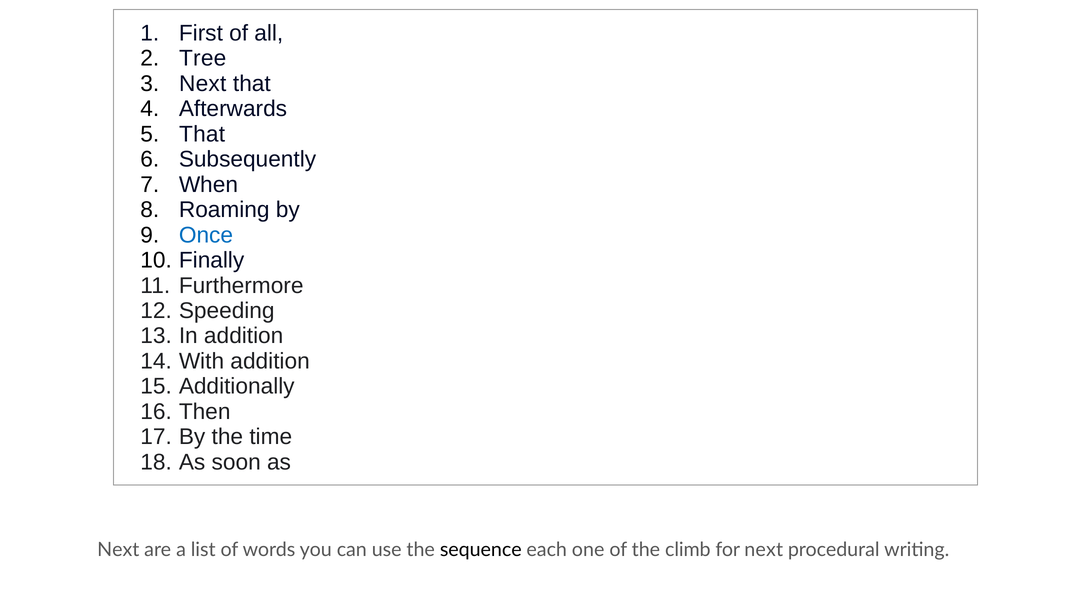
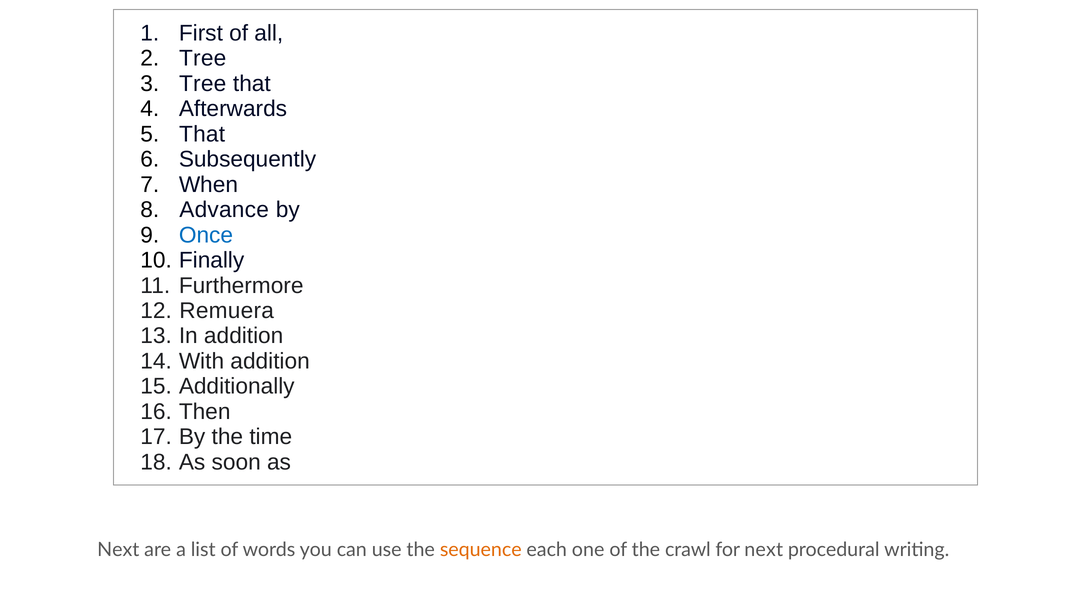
Next: Next -> Tree (203, 84)
Roaming: Roaming -> Advance (224, 210)
Speeding: Speeding -> Remuera (227, 311)
sequence colour: black -> orange (481, 549)
climb: climb -> crawl (688, 549)
